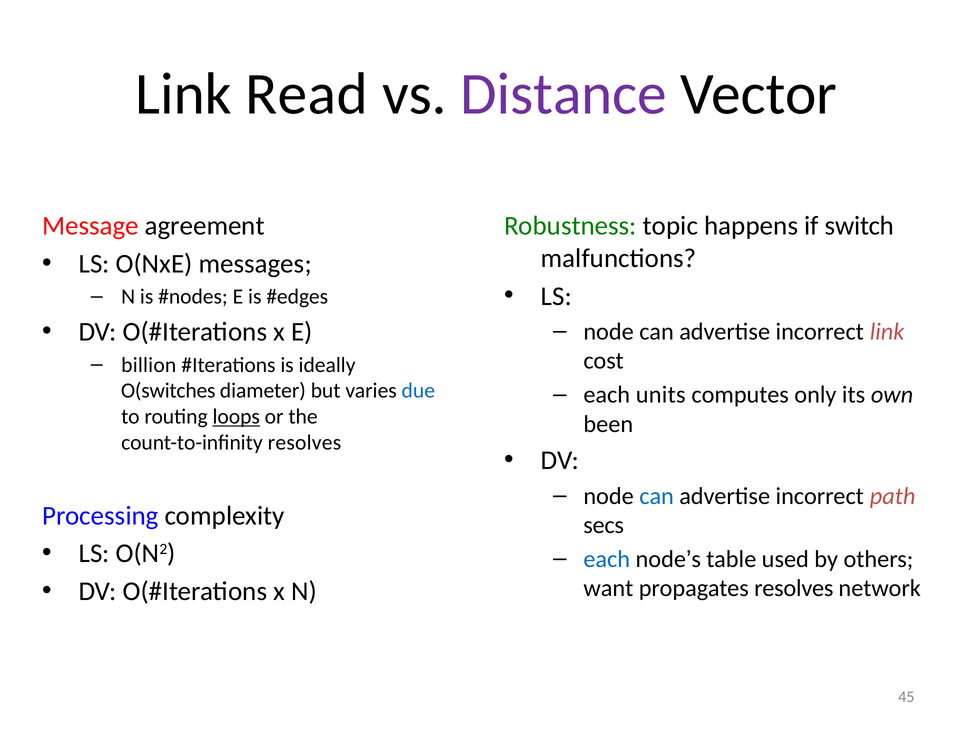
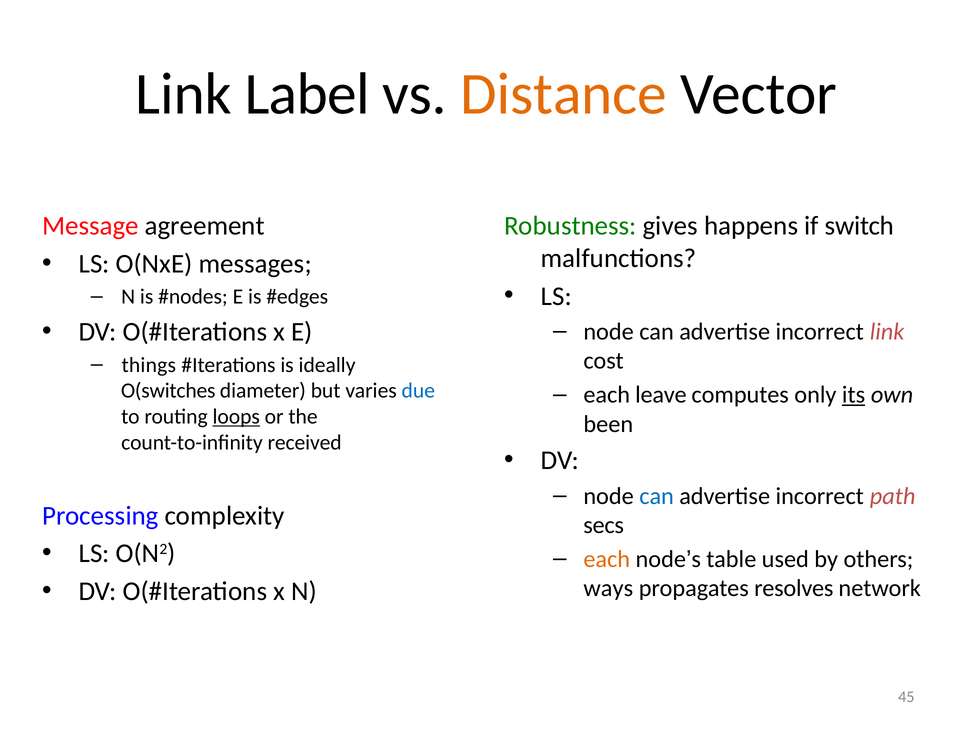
Read: Read -> Label (307, 94)
Distance colour: purple -> orange (564, 94)
topic: topic -> gives (670, 226)
billion: billion -> things (149, 365)
units: units -> leave (661, 395)
its underline: none -> present (854, 395)
count-to-infinity resolves: resolves -> received (305, 443)
each colour: blue -> orange (607, 559)
want: want -> ways (608, 588)
